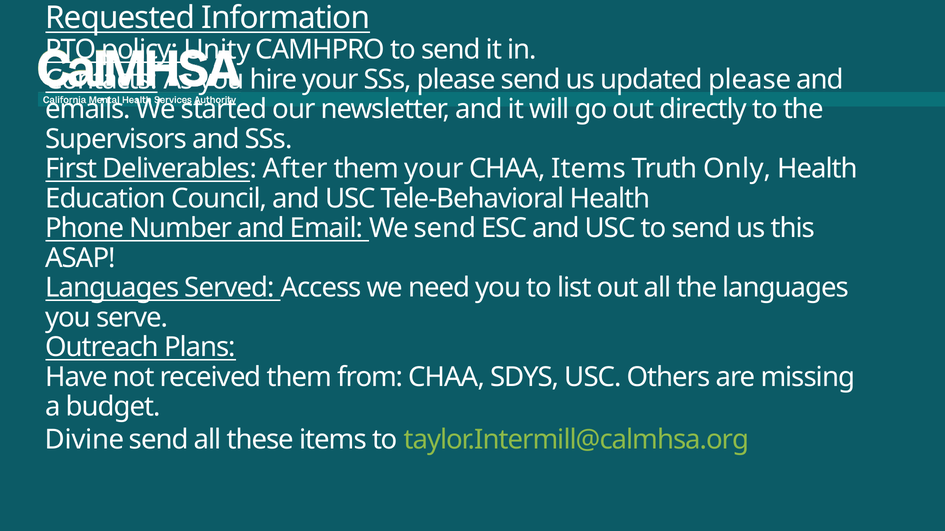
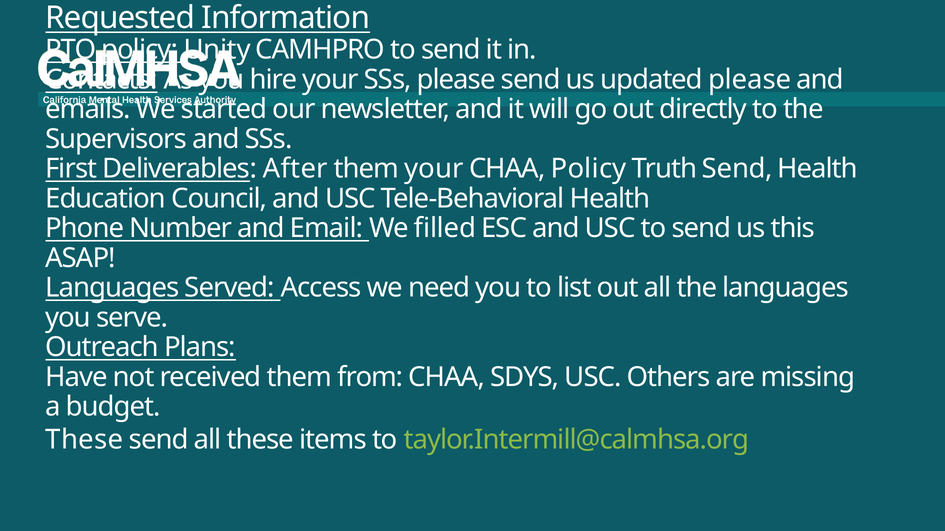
CHAA Items: Items -> Policy (589, 169)
Truth Only: Only -> Send (737, 169)
We send: send -> filled (445, 229)
Divine: Divine -> These (84, 440)
